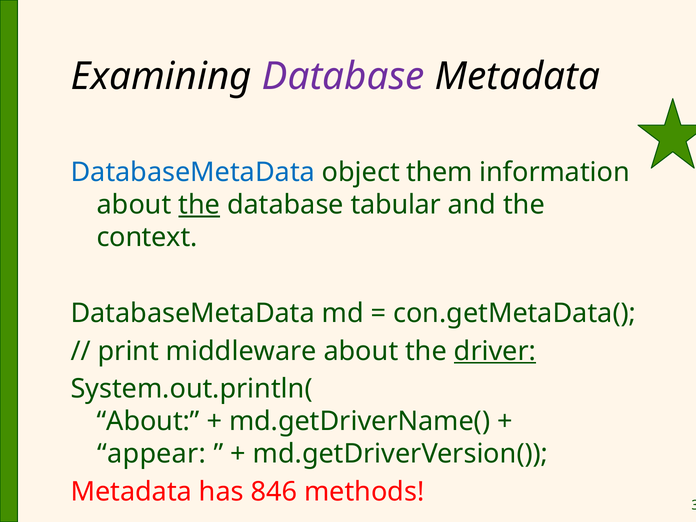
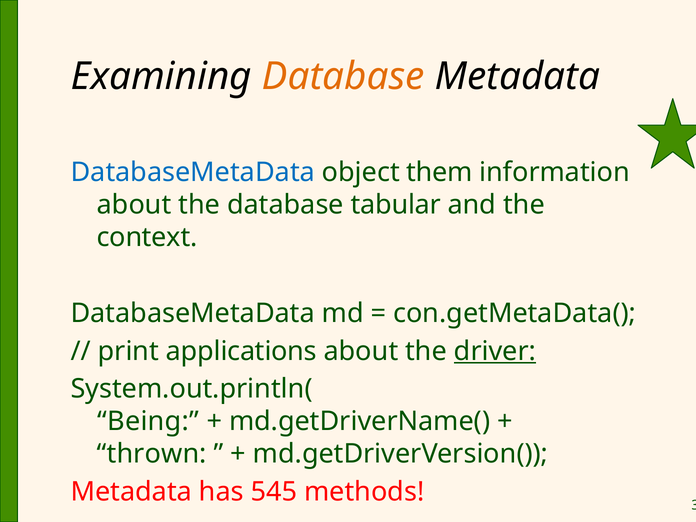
Database colour: purple -> orange (343, 77)
the underline: present -> none (199, 205)
middleware: middleware -> applications (241, 351)
About: About -> Being (148, 421)
appear: appear -> thrown (152, 454)
846: 846 -> 545 (274, 492)
